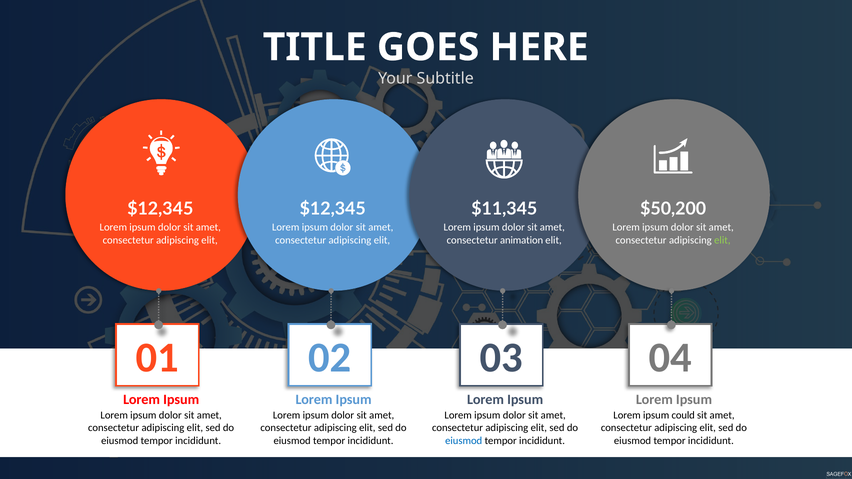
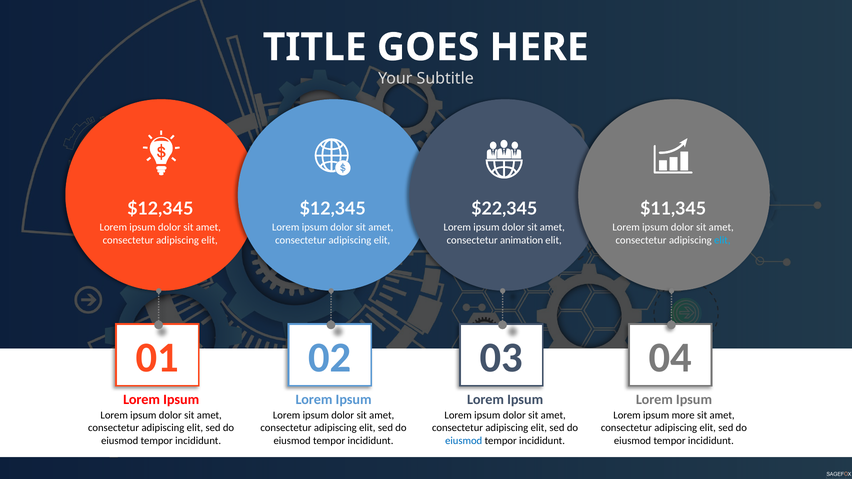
$11,345: $11,345 -> $22,345 (504, 209)
$50,200: $50,200 -> $11,345 (673, 209)
elit colour: light green -> light blue (722, 240)
could: could -> more (683, 415)
